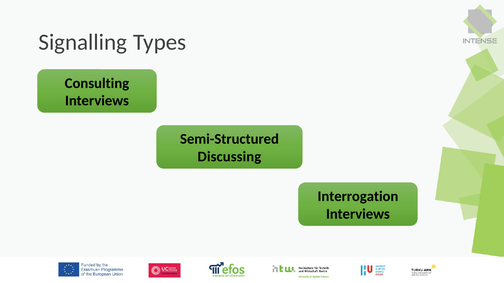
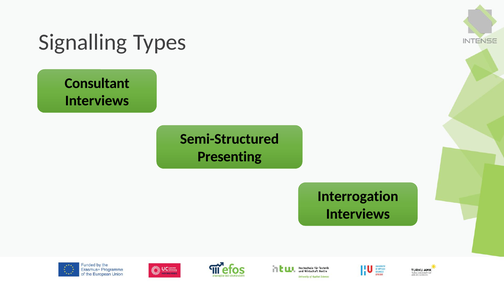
Consulting: Consulting -> Consultant (97, 83)
Discussing: Discussing -> Presenting (230, 157)
